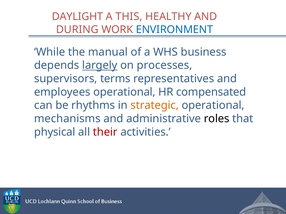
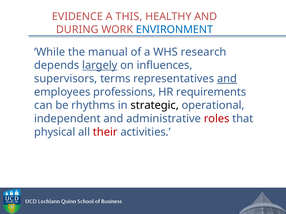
DAYLIGHT: DAYLIGHT -> EVIDENCE (77, 17)
business: business -> research (204, 52)
processes: processes -> influences (165, 65)
and underline: none -> present (227, 79)
employees operational: operational -> professions (124, 92)
compensated: compensated -> requirements (211, 92)
strategic colour: orange -> black (155, 106)
mechanisms: mechanisms -> independent (67, 119)
roles colour: black -> red (217, 119)
